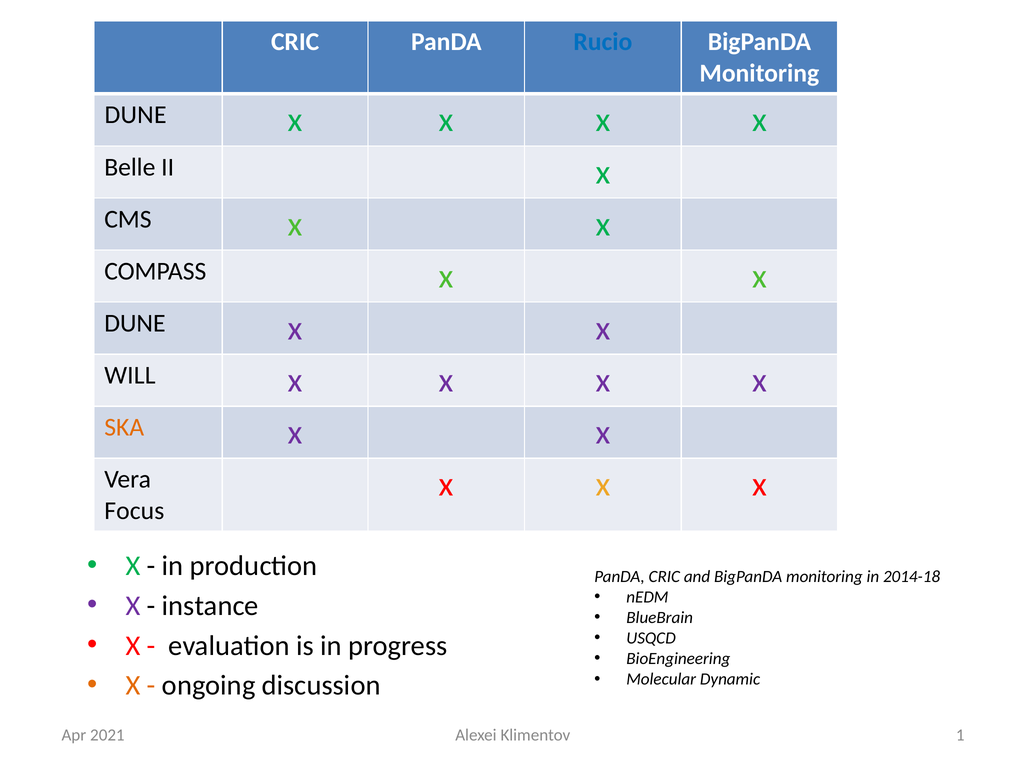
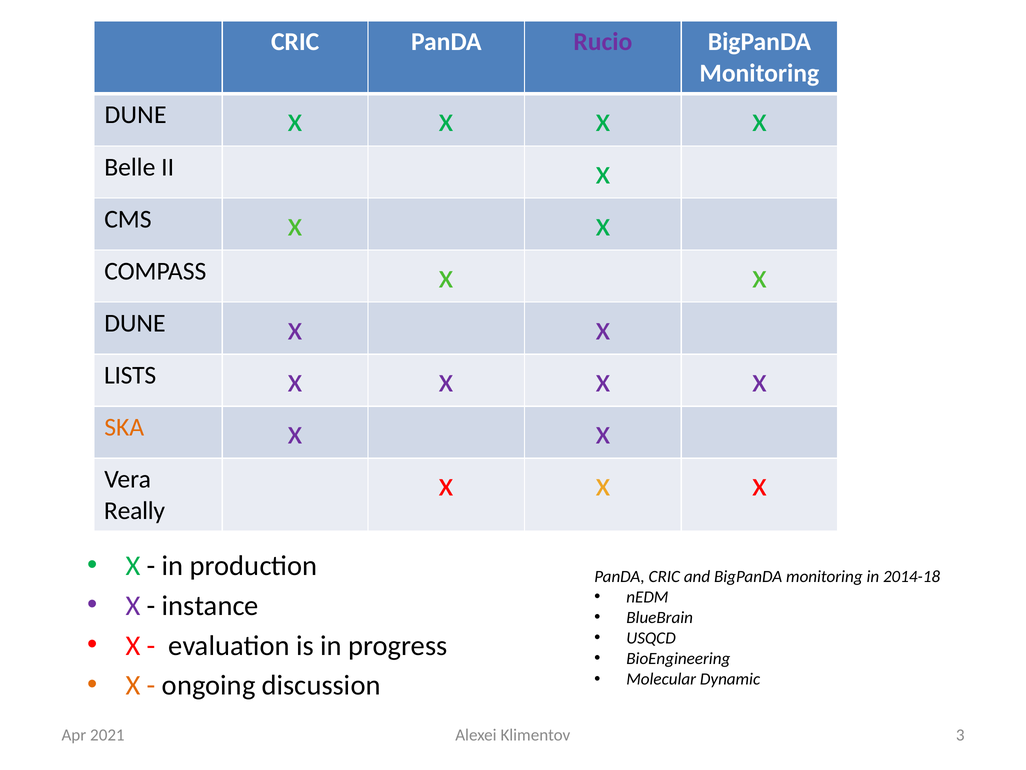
Rucio colour: blue -> purple (603, 42)
WILL: WILL -> LISTS (130, 375)
Focus: Focus -> Really (134, 510)
1: 1 -> 3 (960, 735)
